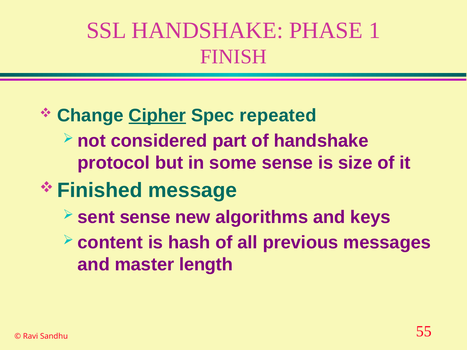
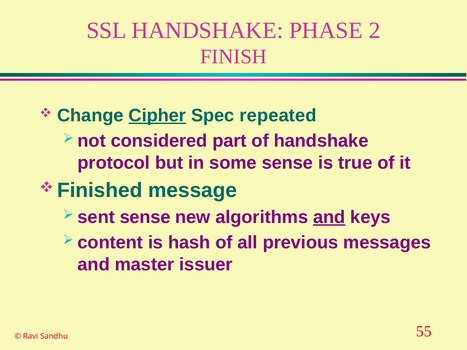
1: 1 -> 2 (375, 30)
size: size -> true (355, 163)
and underline: none -> present (329, 217)
length: length -> issuer (206, 265)
